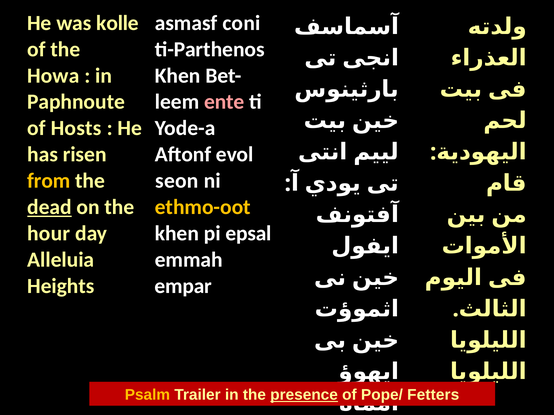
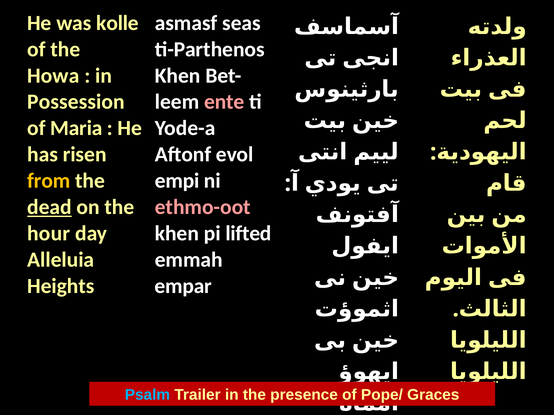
coni: coni -> seas (241, 23)
Paphnoute: Paphnoute -> Possession (76, 102)
Hosts: Hosts -> Maria (76, 128)
seon: seon -> empi (177, 181)
ethmo-oot colour: yellow -> pink (203, 207)
epsal: epsal -> lifted (248, 234)
Psalm colour: yellow -> light blue (147, 395)
presence underline: present -> none (304, 395)
Fetters: Fetters -> Graces (433, 395)
